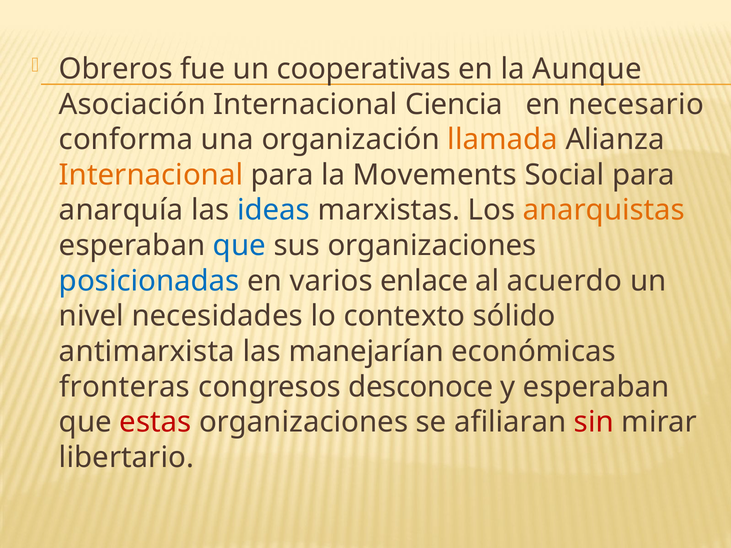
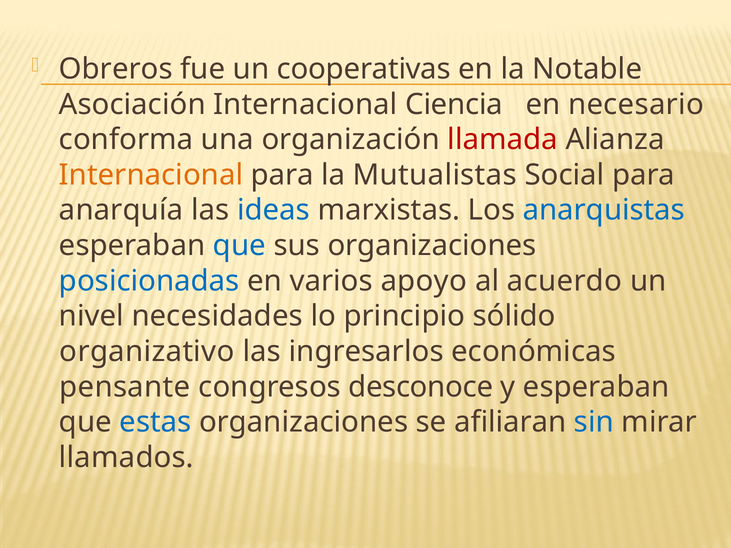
Aunque: Aunque -> Notable (587, 69)
llamada colour: orange -> red (503, 140)
Movements: Movements -> Mutualistas (435, 175)
anarquistas colour: orange -> blue (604, 210)
enlace: enlace -> apoyo (424, 281)
contexto: contexto -> principio (404, 316)
antimarxista: antimarxista -> organizativo (147, 352)
manejarían: manejarían -> ingresarlos (366, 352)
fronteras: fronteras -> pensante (125, 387)
estas colour: red -> blue (155, 422)
sin colour: red -> blue (594, 422)
libertario: libertario -> llamados (126, 458)
